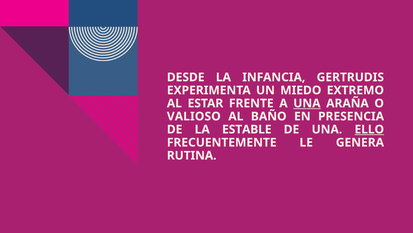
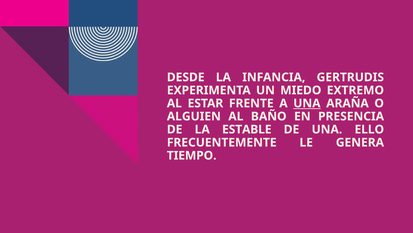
VALIOSO: VALIOSO -> ALGUIEN (194, 116)
ELLO underline: present -> none (369, 129)
RUTINA: RUTINA -> TIEMPO (192, 155)
